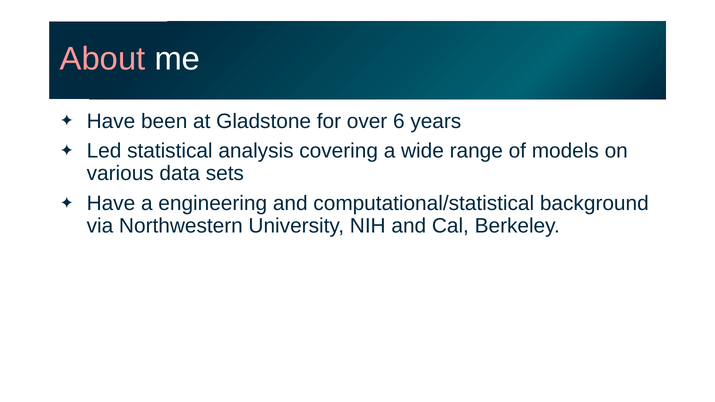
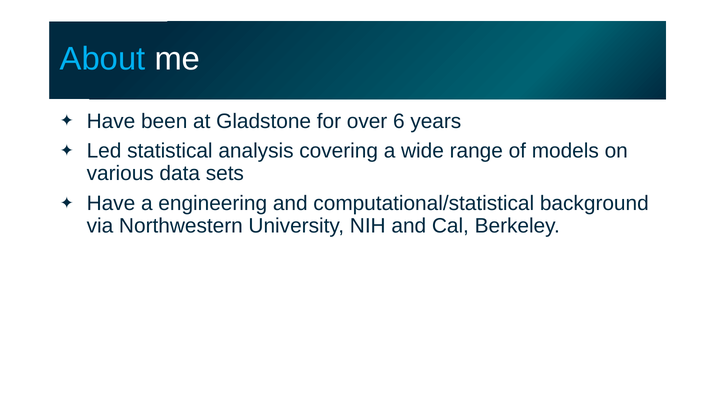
About colour: pink -> light blue (103, 59)
